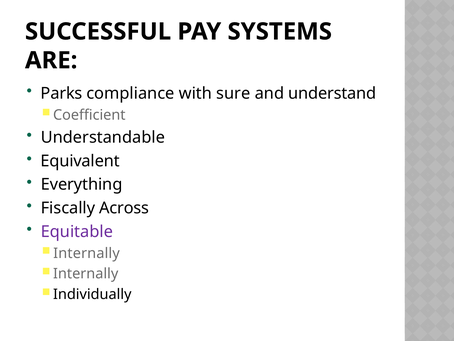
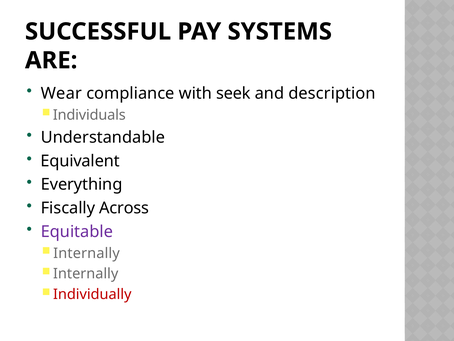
Parks: Parks -> Wear (61, 93)
sure: sure -> seek (233, 93)
understand: understand -> description (332, 93)
Coefficient: Coefficient -> Individuals (89, 115)
Individually colour: black -> red (92, 294)
